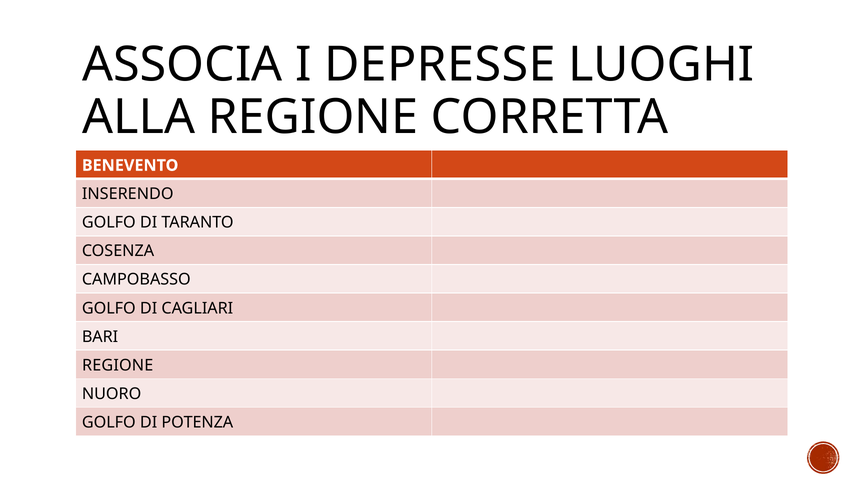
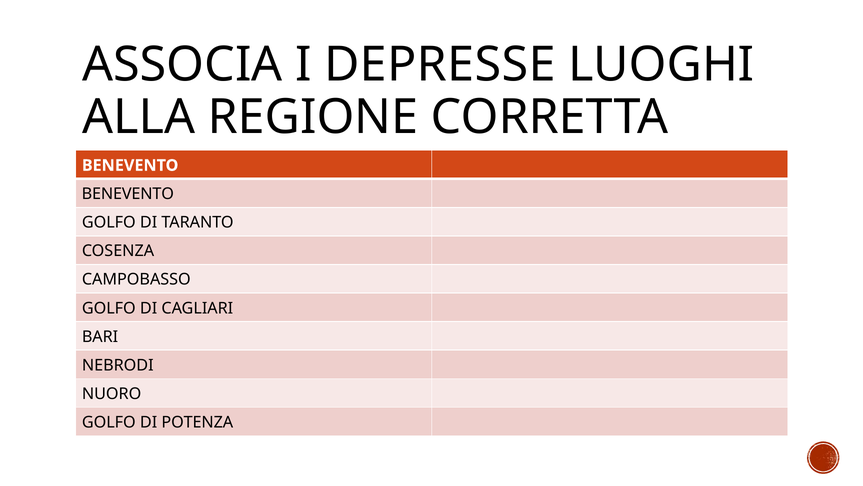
INSERENDO: INSERENDO -> BENEVENTO (128, 194)
REGIONE: REGIONE -> NEBRODI (118, 365)
